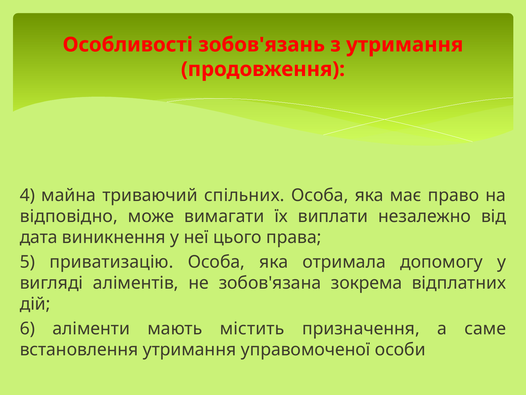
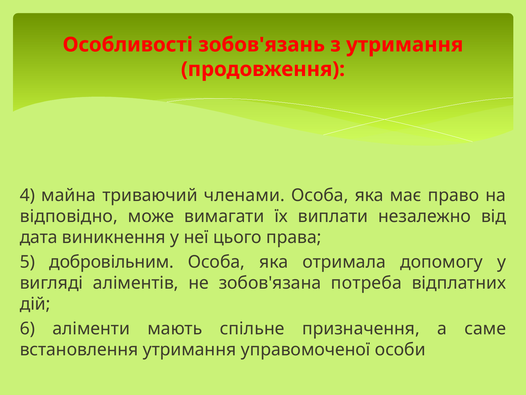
спільних: спільних -> членами (244, 195)
приватизацію: приватизацію -> добровільним (112, 262)
зокрема: зокрема -> потреба (366, 283)
містить: містить -> спільне (252, 328)
